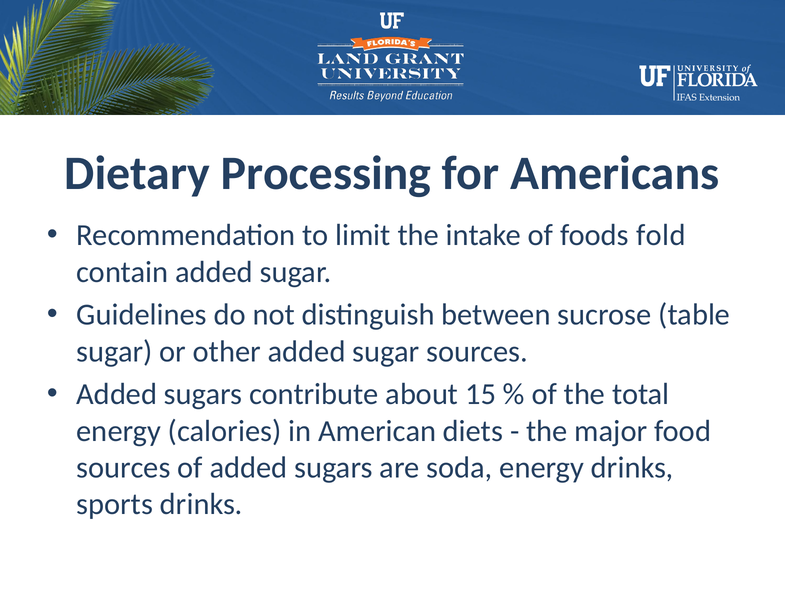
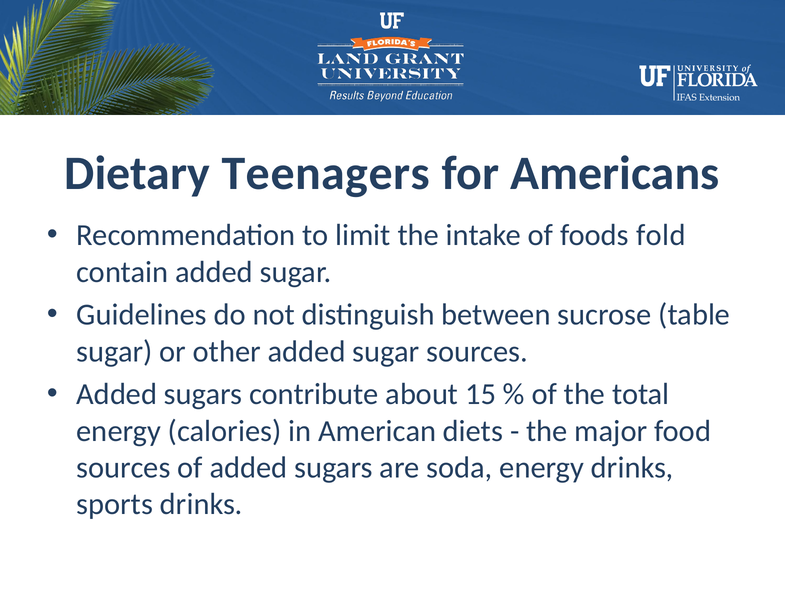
Processing: Processing -> Teenagers (326, 173)
